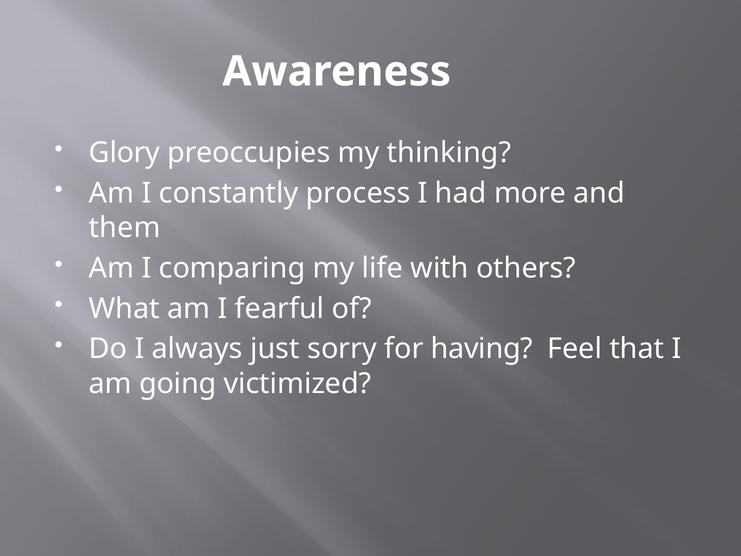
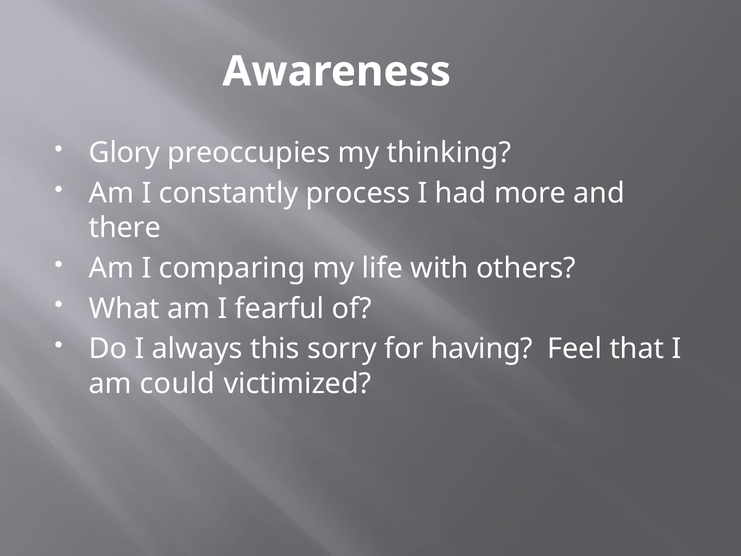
them: them -> there (125, 228)
just: just -> this (275, 349)
going: going -> could (178, 383)
